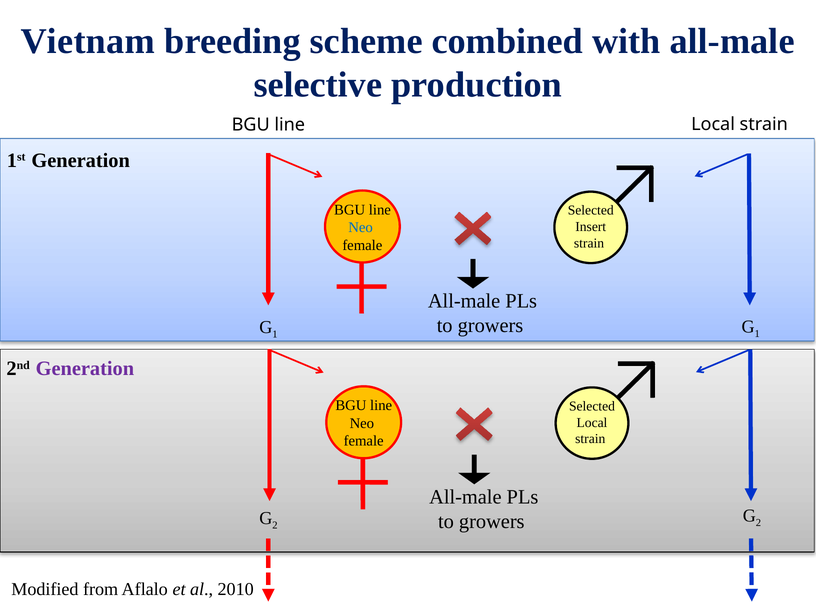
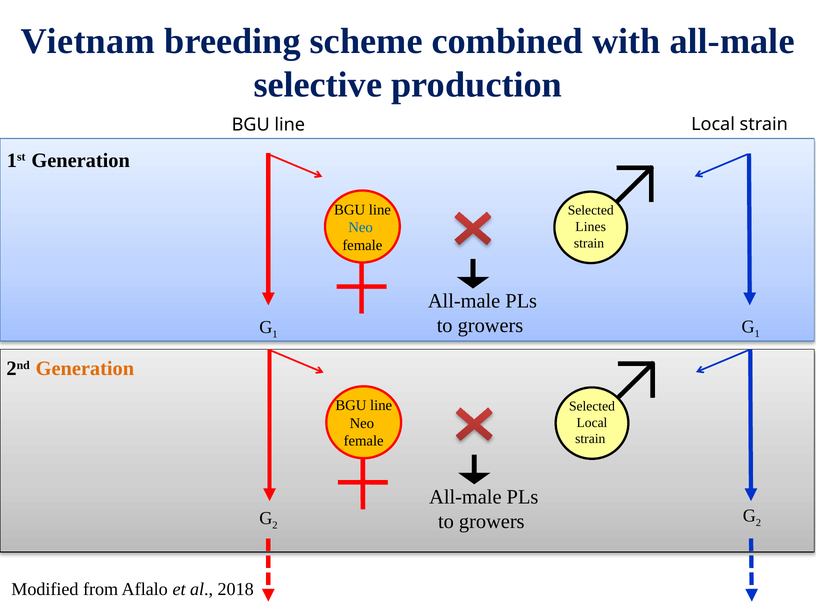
Insert: Insert -> Lines (591, 227)
Generation colour: purple -> orange (85, 369)
2010: 2010 -> 2018 (236, 589)
